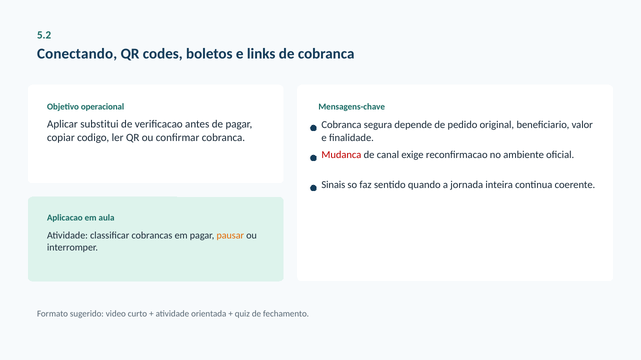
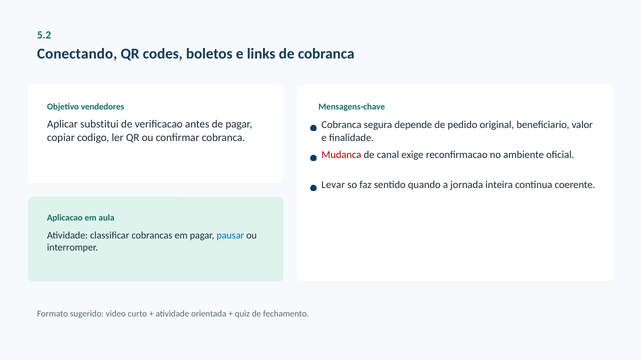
operacional: operacional -> vendedores (103, 107)
Sinais: Sinais -> Levar (333, 185)
pausar colour: orange -> blue (230, 236)
